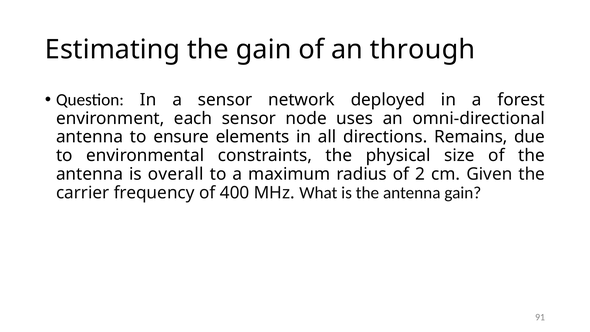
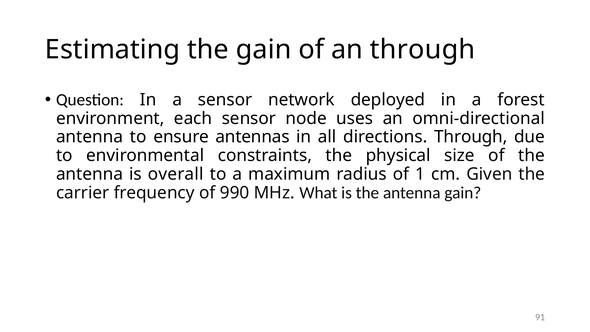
elements: elements -> antennas (253, 137)
directions Remains: Remains -> Through (471, 137)
2: 2 -> 1 (420, 174)
400: 400 -> 990 (235, 193)
